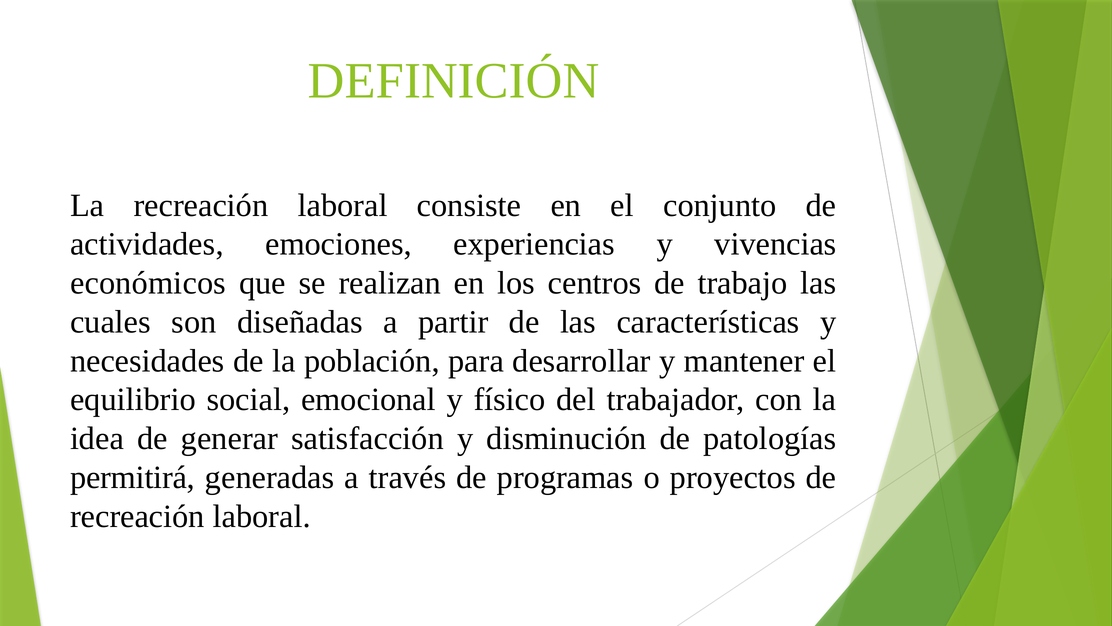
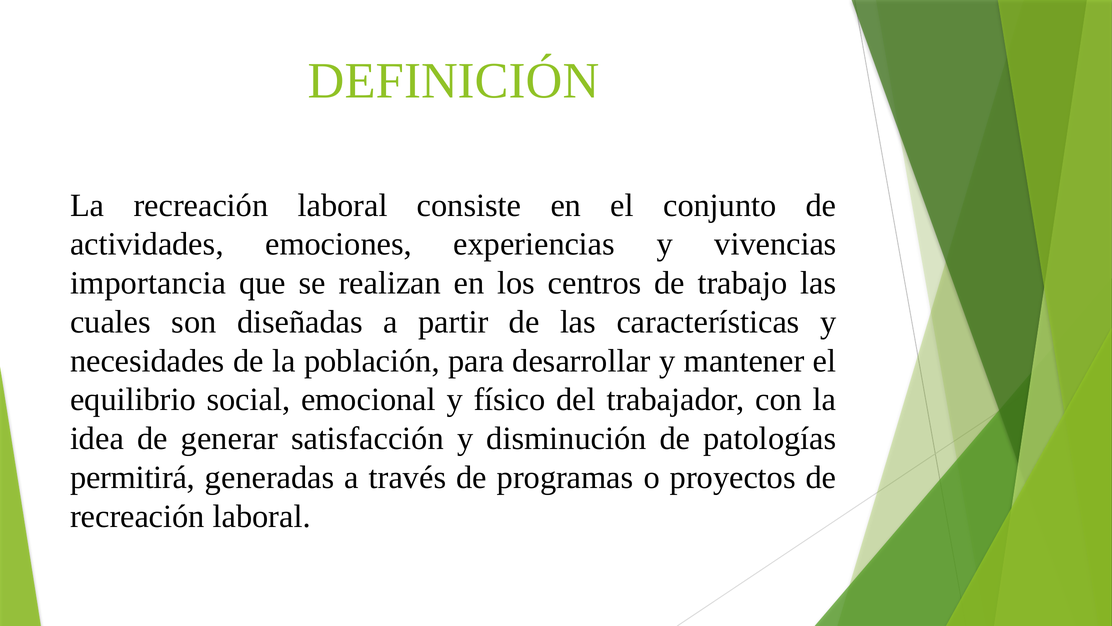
económicos: económicos -> importancia (148, 283)
